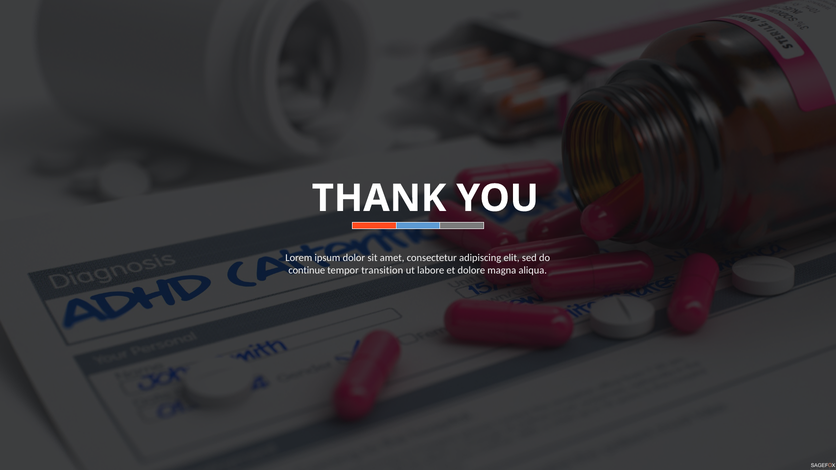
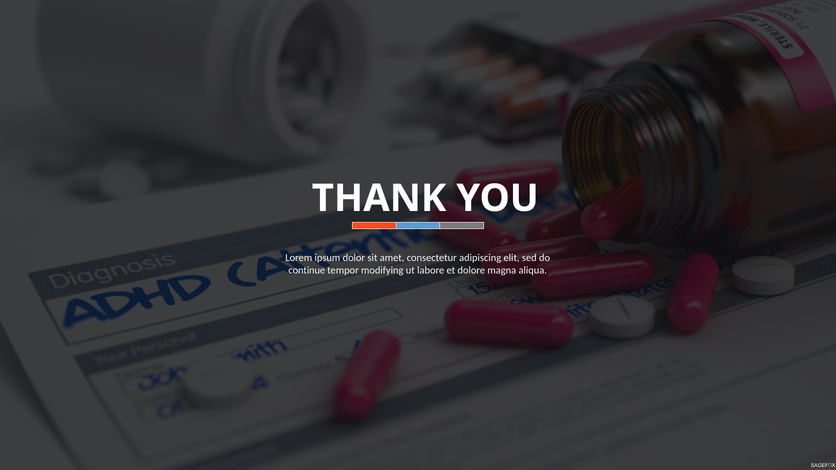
transition: transition -> modifying (382, 271)
